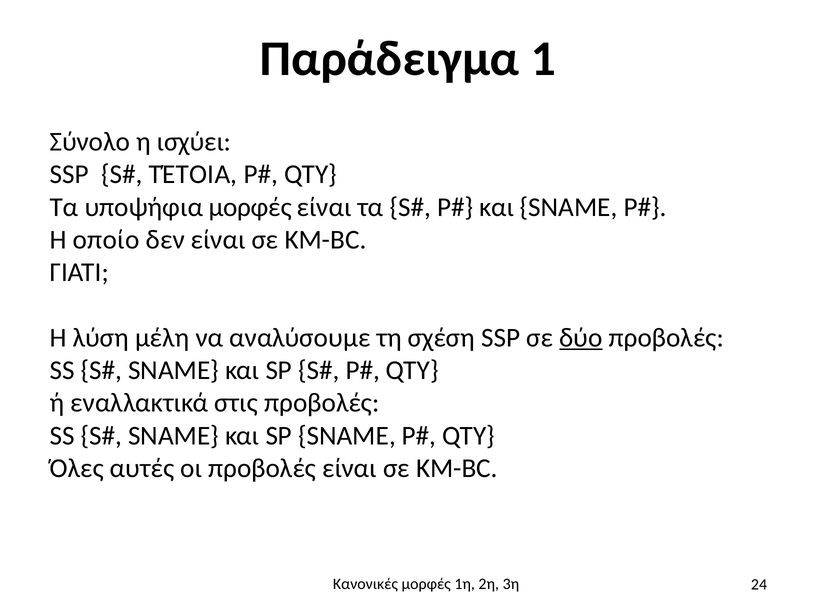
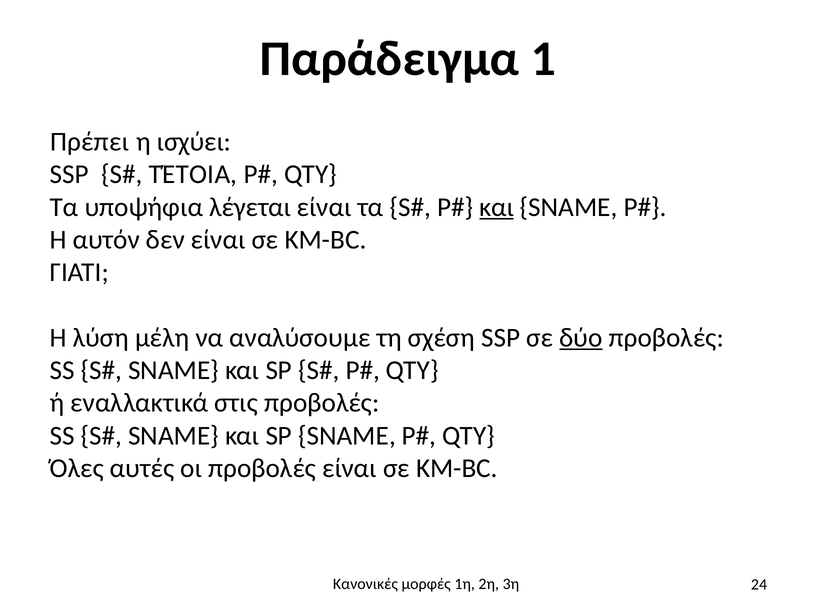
Σύνολο: Σύνολο -> Πρέπει (90, 142)
υποψήφια μορφές: μορφές -> λέγεται (250, 207)
και underline: none -> present (497, 207)
οποίο: οποίο -> αυτόν (106, 240)
